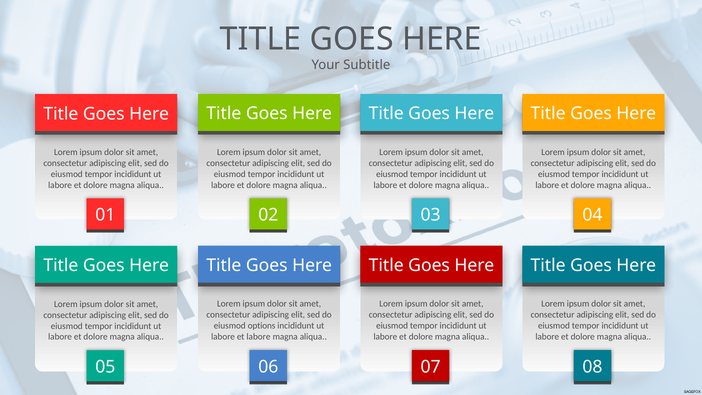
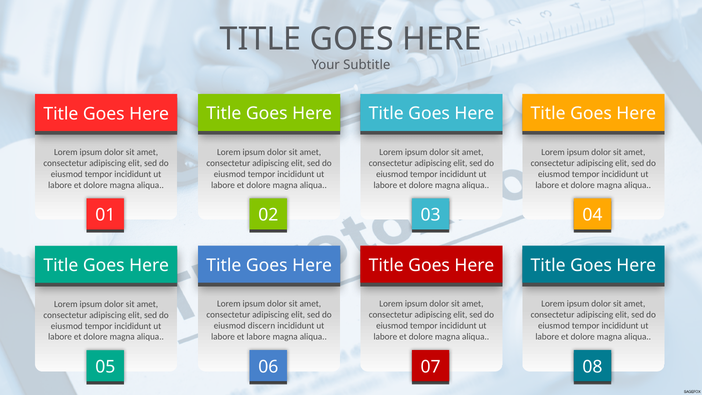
options: options -> discern (261, 326)
